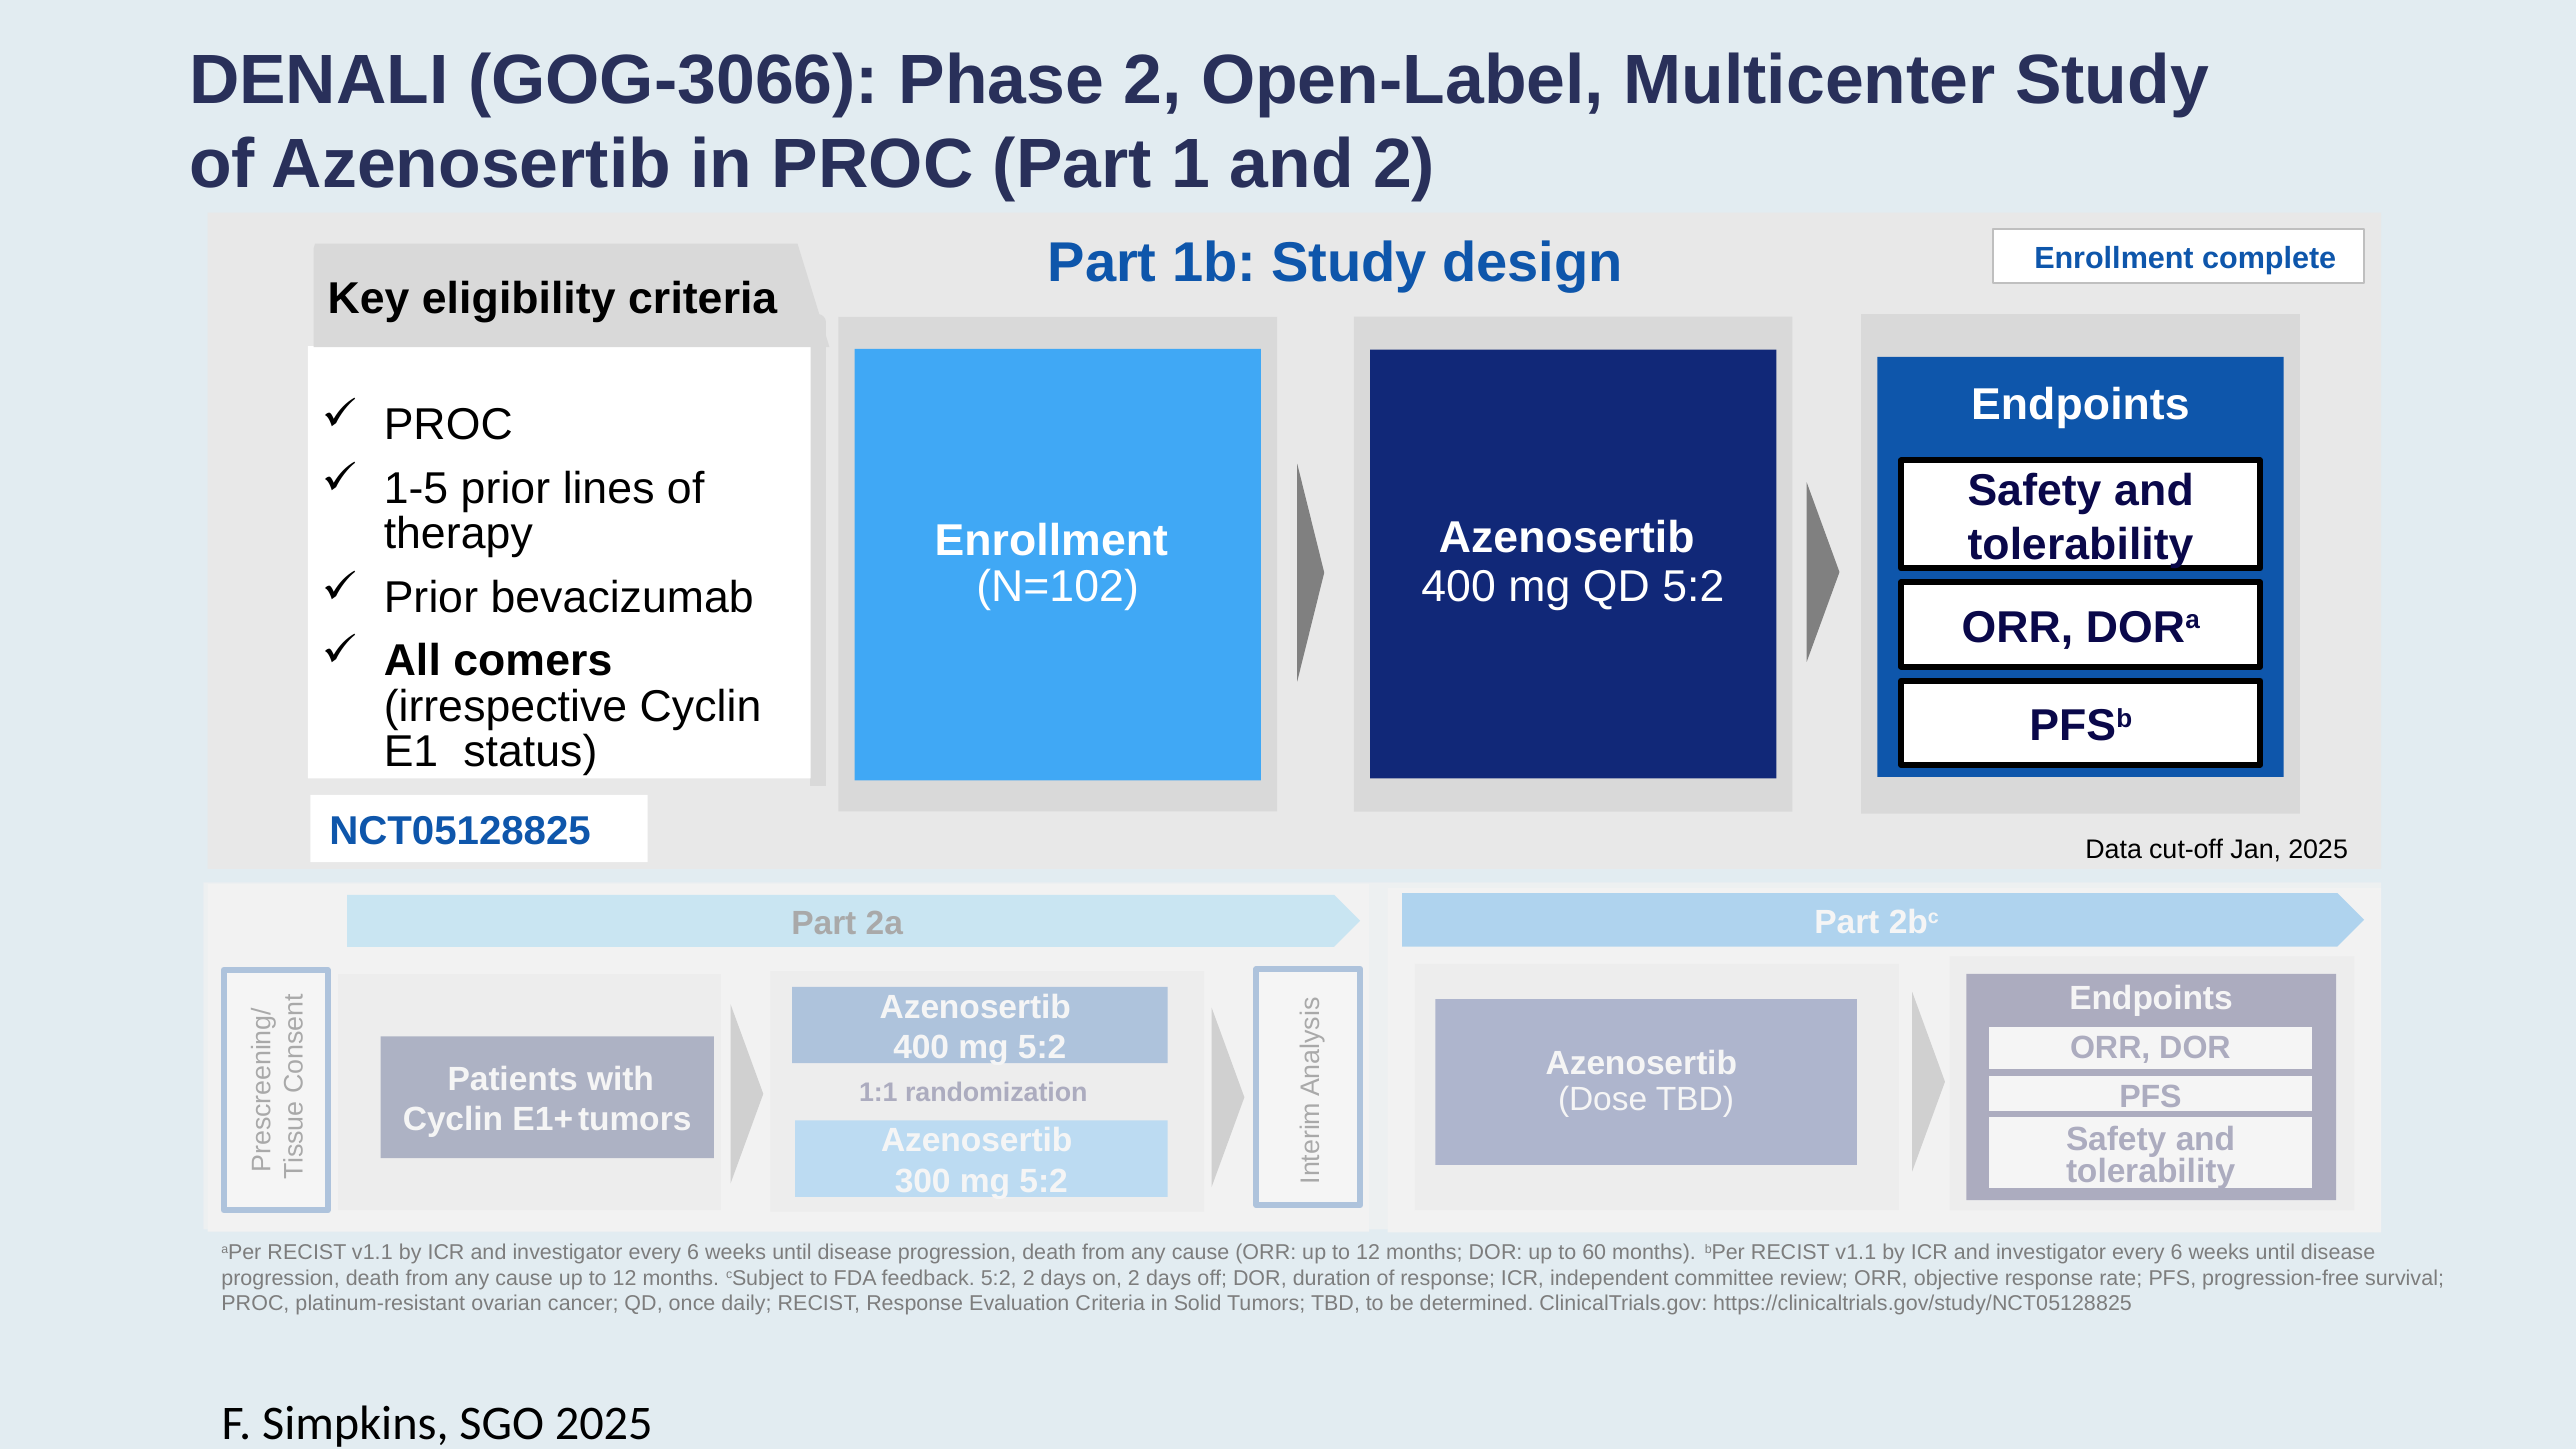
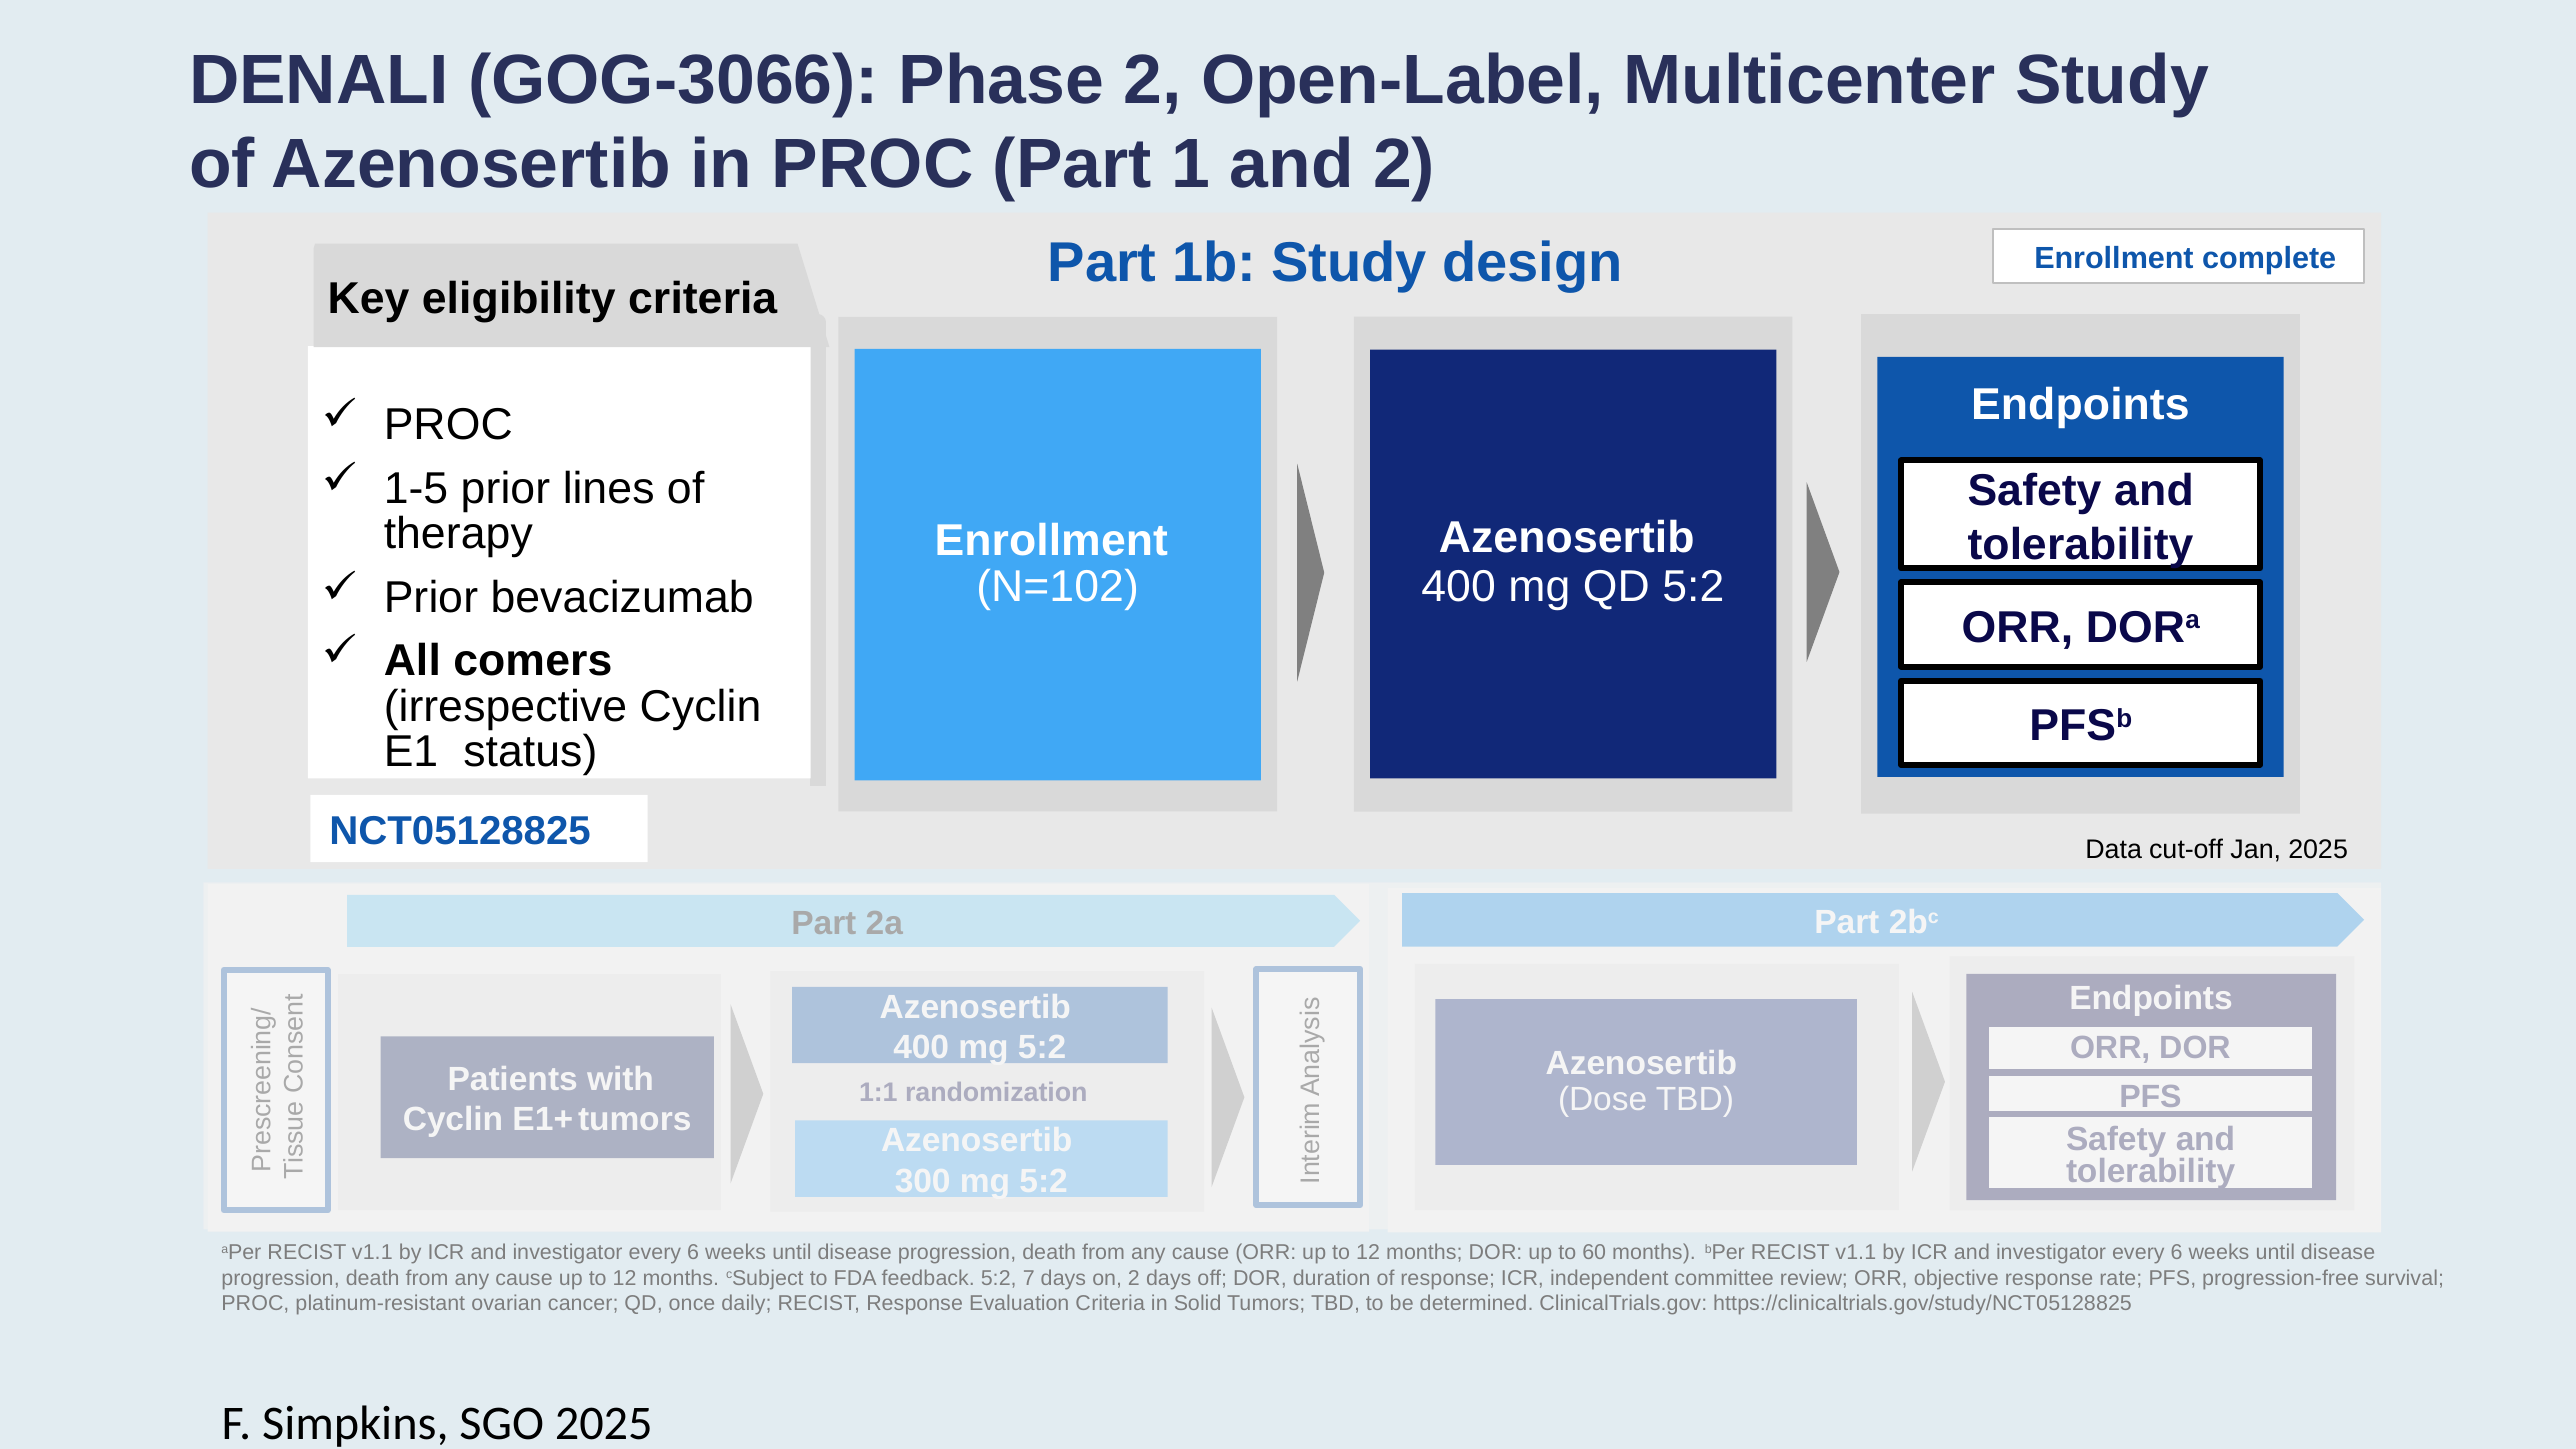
5:2 2: 2 -> 7 (1029, 1278)
